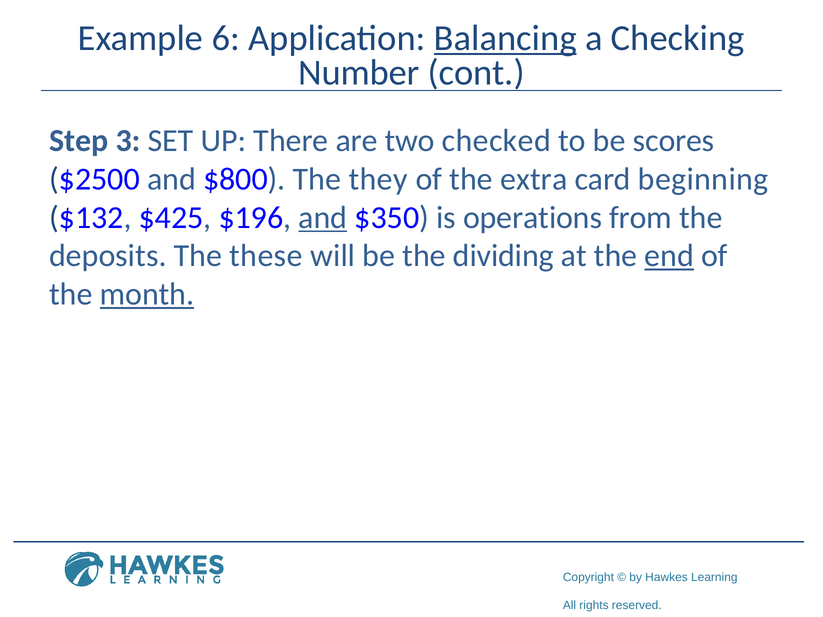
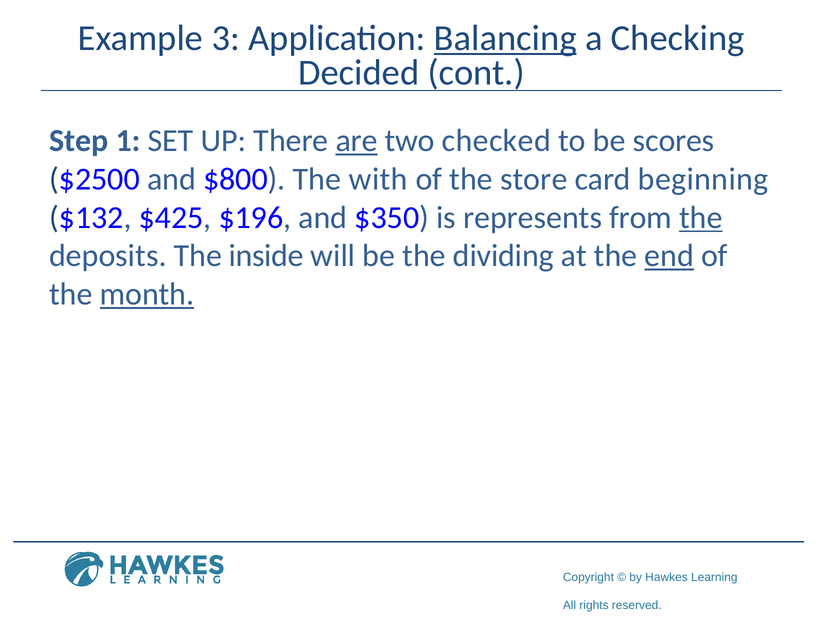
6: 6 -> 3 (226, 38)
Number: Number -> Decided (359, 72)
3: 3 -> 1 (128, 141)
are underline: none -> present (357, 141)
they: they -> with (378, 179)
extra: extra -> store (534, 179)
and underline: present -> none (323, 218)
operations: operations -> represents (533, 218)
the underline: none -> present (701, 218)
these: these -> inside (266, 256)
